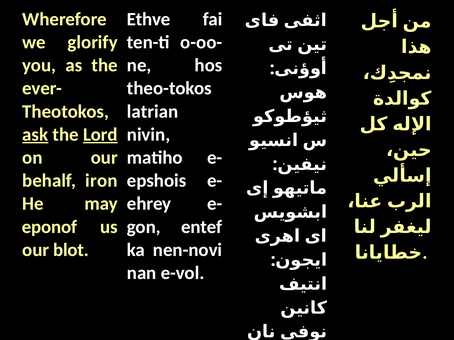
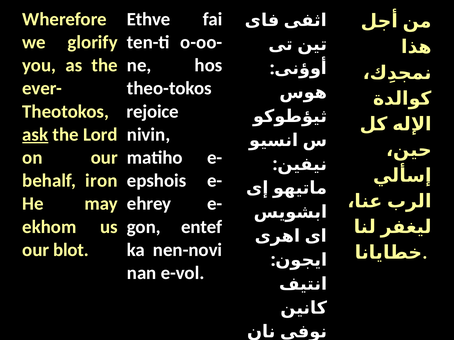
latrian: latrian -> rejoice (153, 112)
Lord underline: present -> none (100, 135)
eponof: eponof -> ekhom (49, 227)
